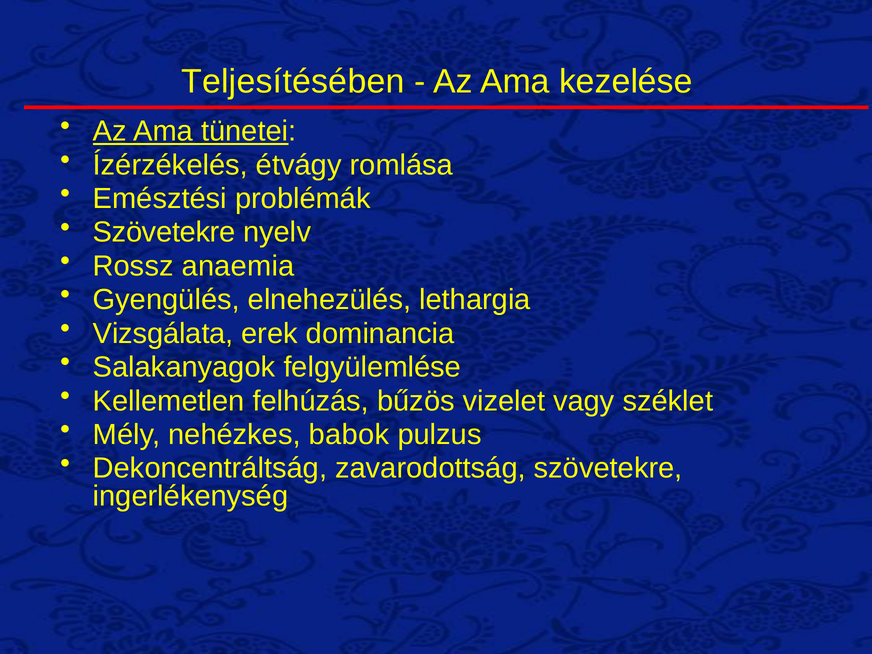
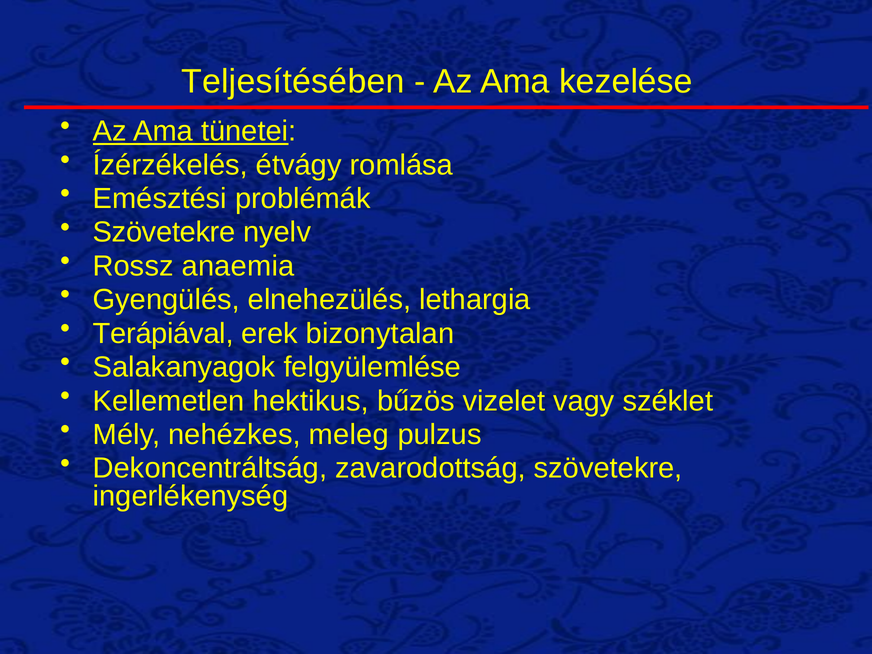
Vizsgálata: Vizsgálata -> Terápiával (163, 334)
dominancia: dominancia -> bizonytalan (380, 334)
felhúzás: felhúzás -> hektikus (311, 401)
babok: babok -> meleg (349, 435)
